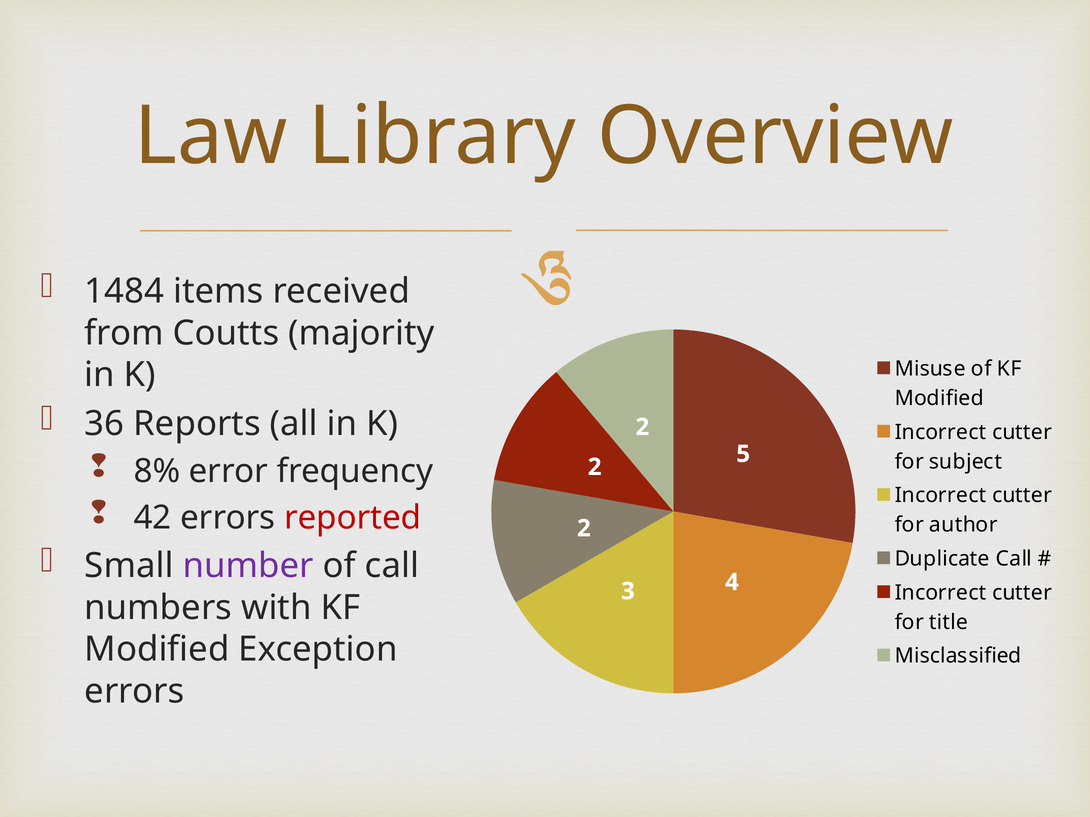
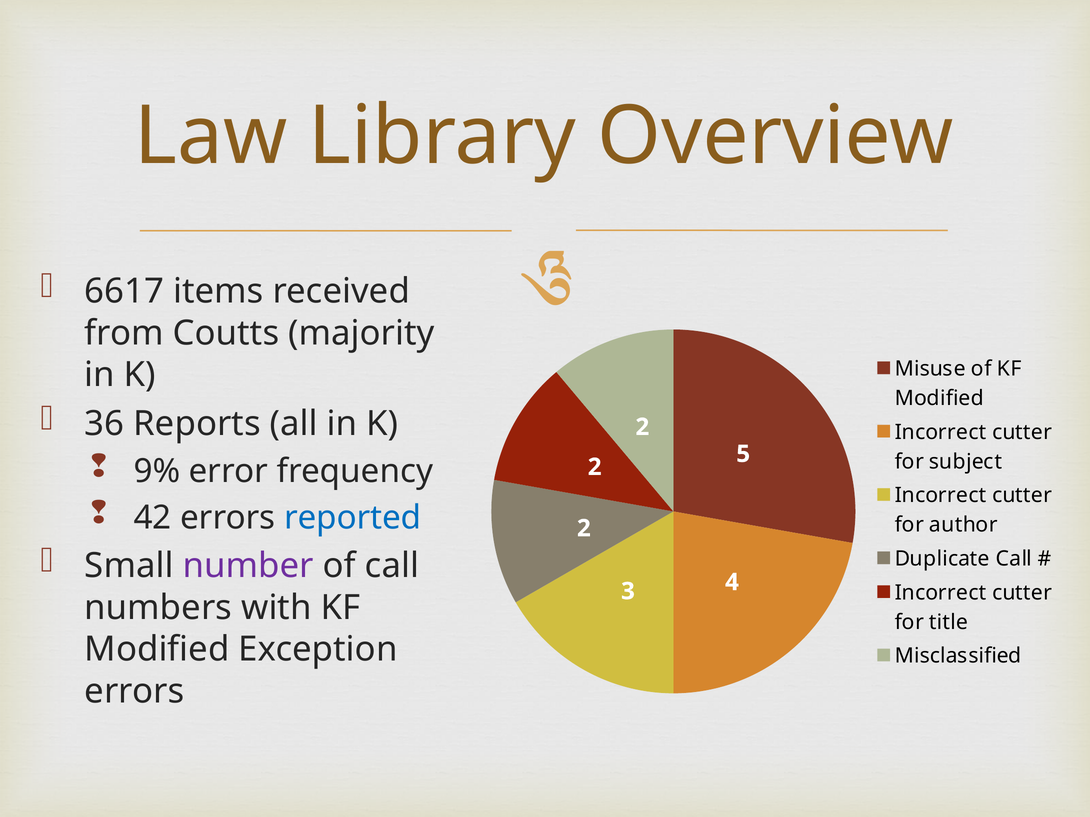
1484: 1484 -> 6617 (124, 292)
8%: 8% -> 9% (157, 472)
reported colour: red -> blue (353, 518)
